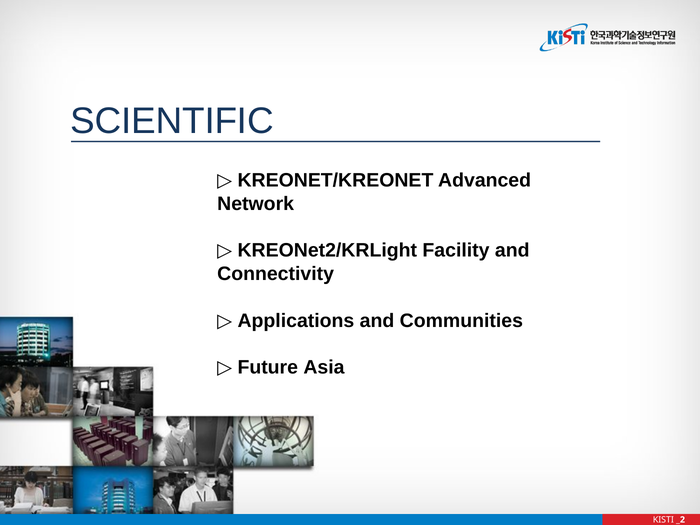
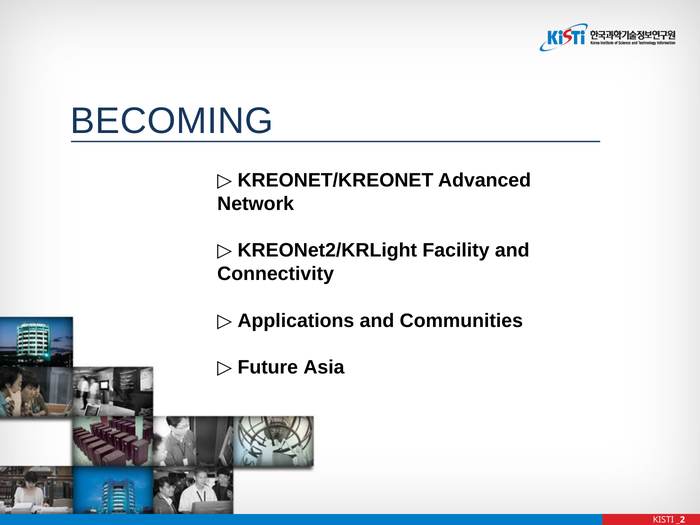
SCIENTIFIC: SCIENTIFIC -> BECOMING (172, 121)
